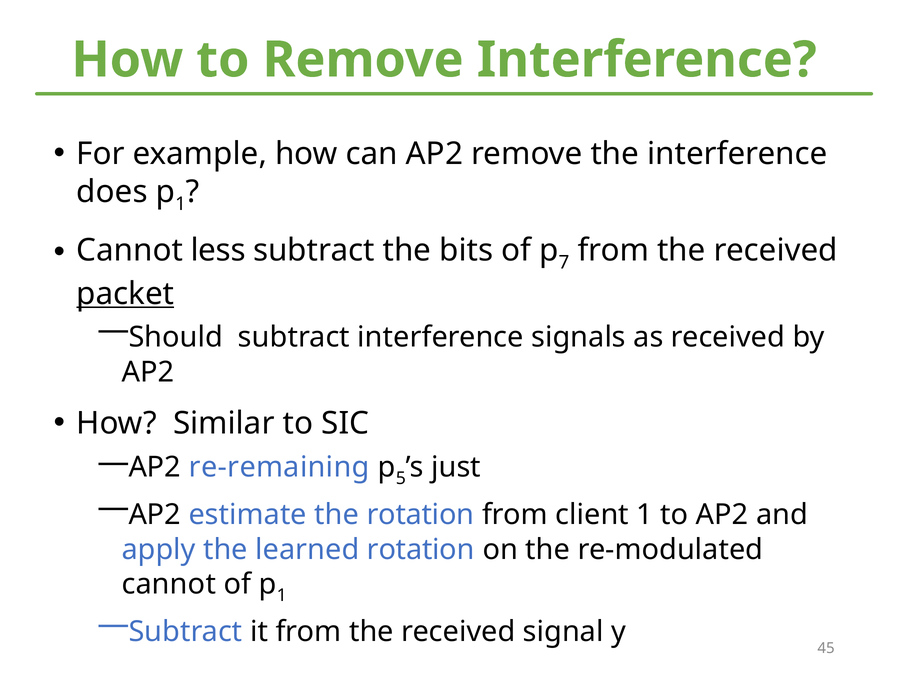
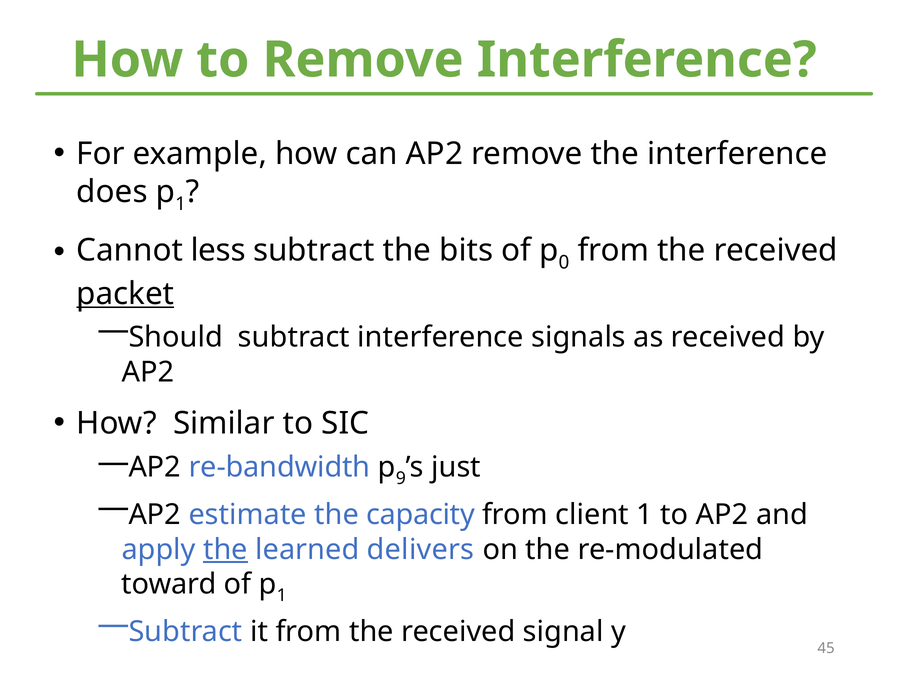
7: 7 -> 0 (564, 262)
re-remaining: re-remaining -> re-bandwidth (279, 467)
5: 5 -> 9 (401, 478)
the rotation: rotation -> capacity (420, 514)
the underline: none -> present (225, 549)
learned rotation: rotation -> delivers (420, 549)
cannot: cannot -> toward (169, 584)
